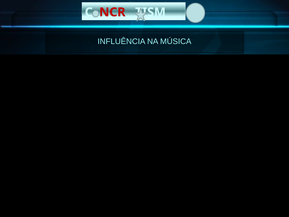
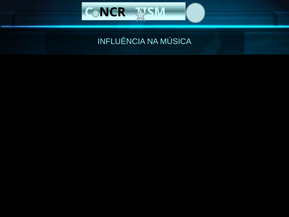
NCR colour: red -> black (112, 12)
